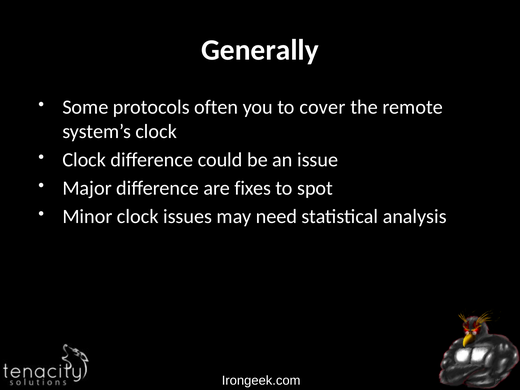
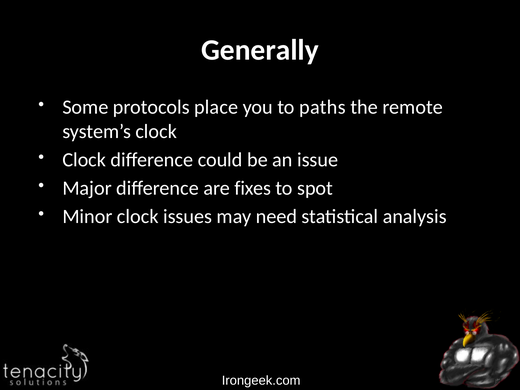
often: often -> place (216, 107)
cover: cover -> paths (322, 107)
